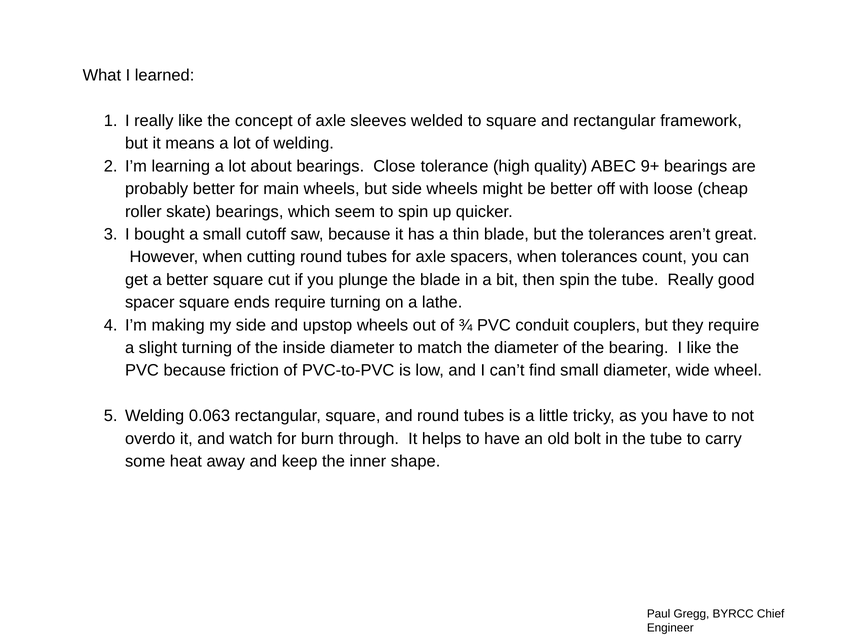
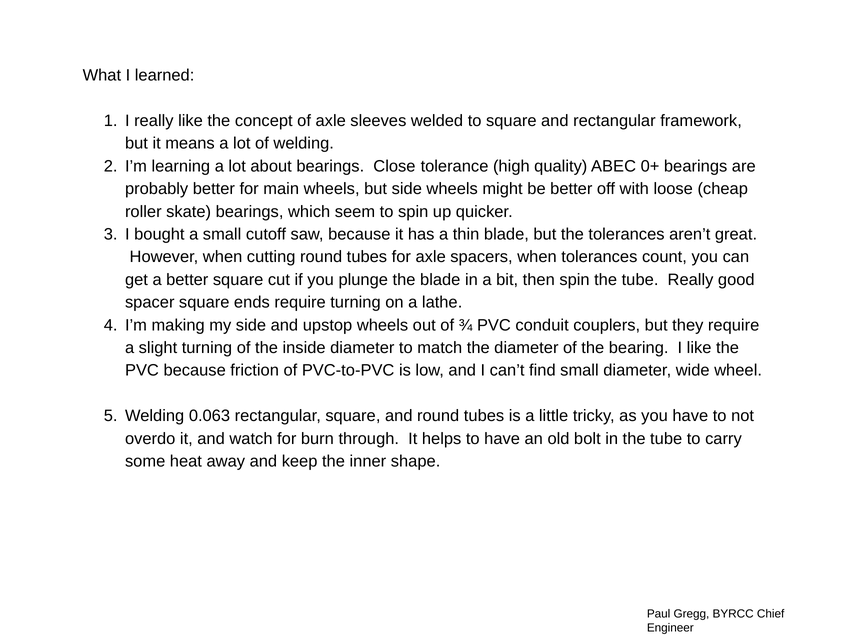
9+: 9+ -> 0+ (650, 166)
